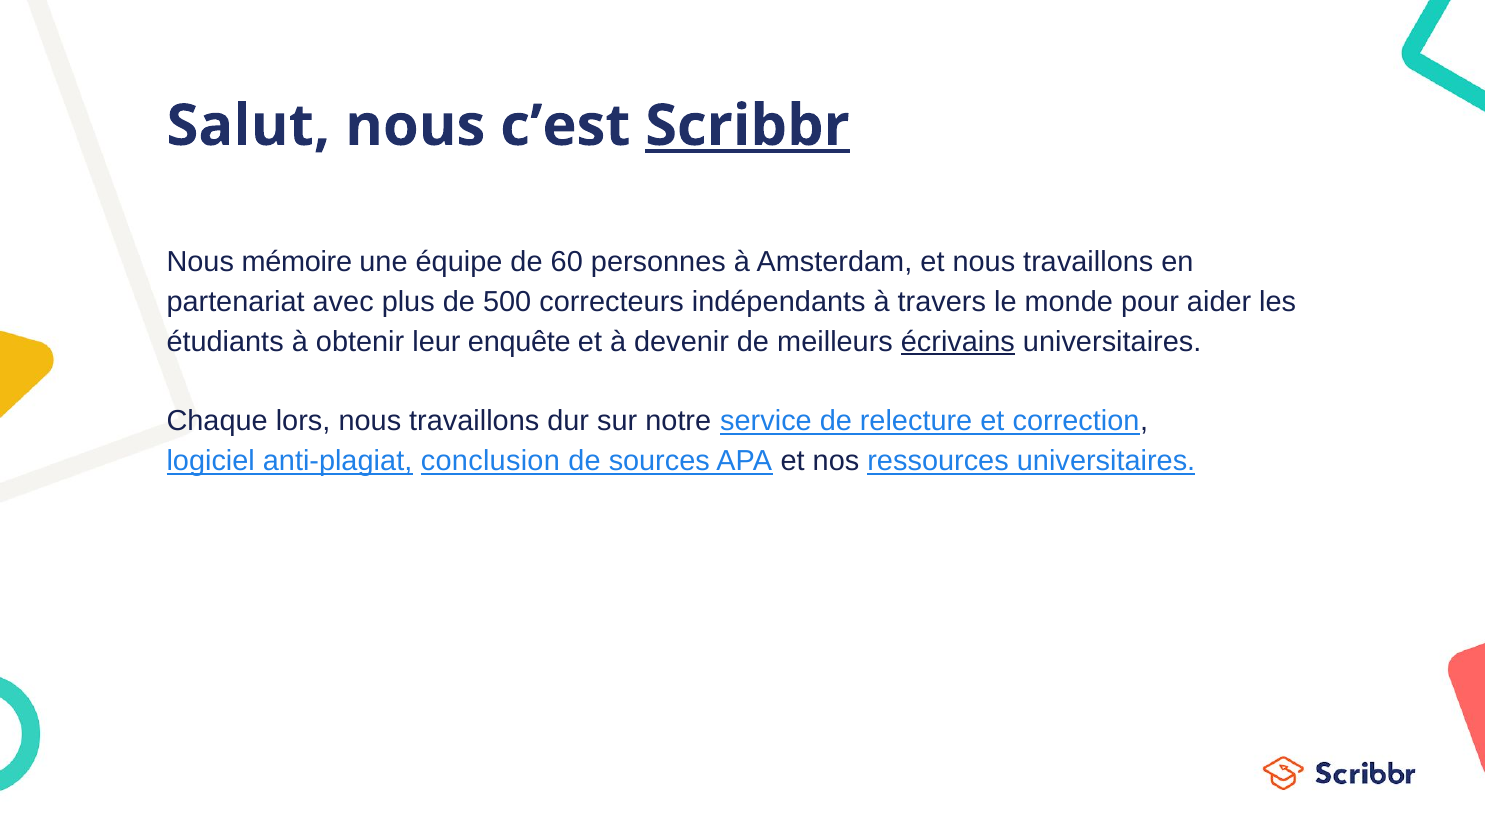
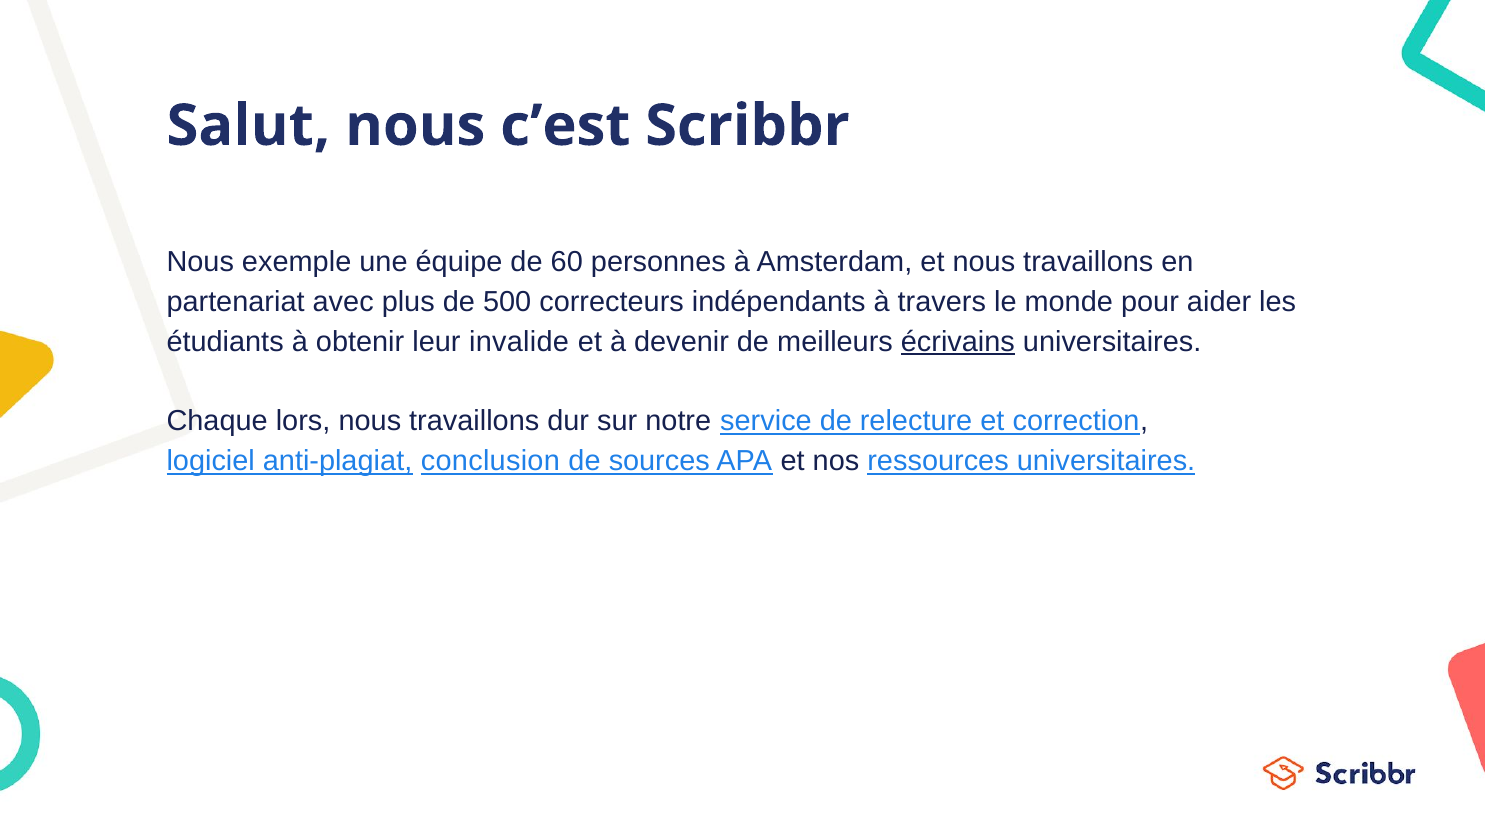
Scribbr underline: present -> none (747, 126)
mémoire: mémoire -> exemple (297, 262)
enquête: enquête -> invalide (519, 341)
